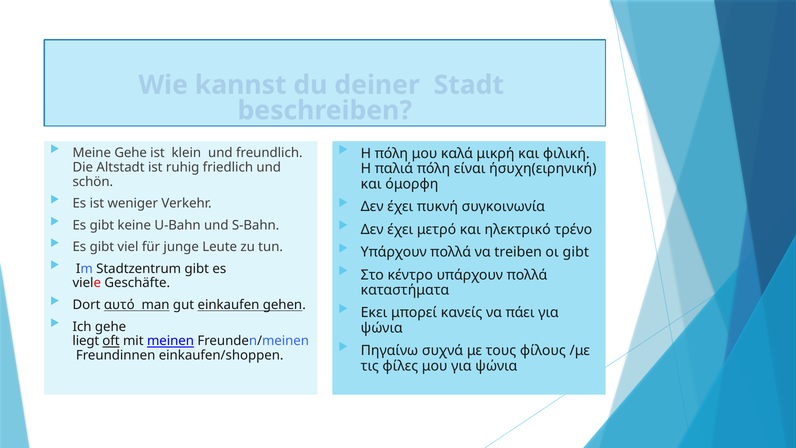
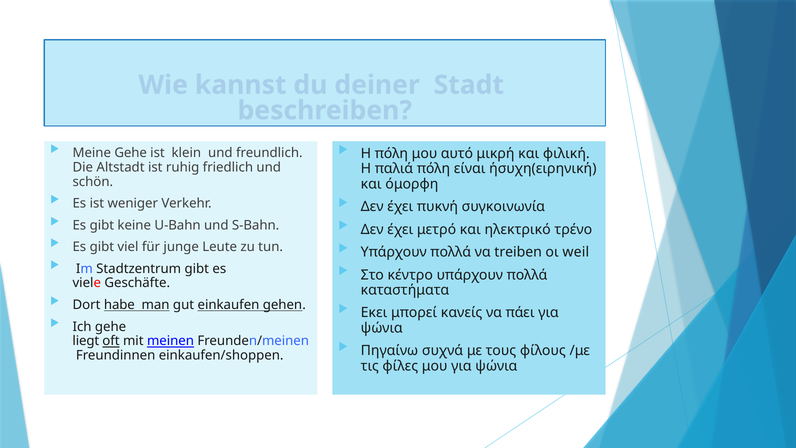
καλά: καλά -> αυτό (457, 154)
οι gibt: gibt -> weil (576, 252)
αυτό: αυτό -> habe (119, 305)
